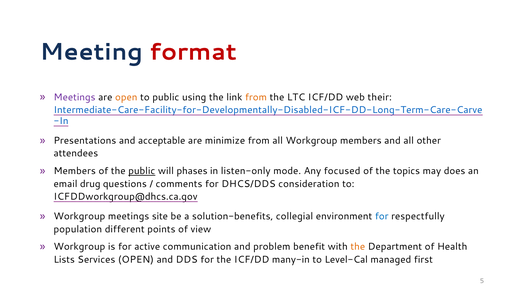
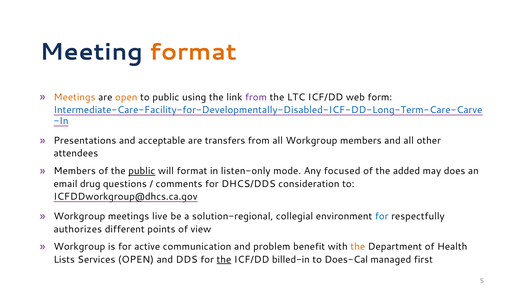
format colour: red -> orange (193, 52)
Meetings colour: purple -> orange (75, 97)
from colour: orange -> purple (256, 97)
their: their -> form (380, 97)
minimize: minimize -> transfers (225, 141)
will phases: phases -> format (192, 171)
topics: topics -> added (406, 171)
site: site -> live (160, 216)
solution-benefits: solution-benefits -> solution-regional (233, 216)
population: population -> authorizes (78, 229)
the underline: none -> present (224, 259)
many-in: many-in -> billed-in (291, 259)
Level-Cal: Level-Cal -> Does-Cal (346, 259)
